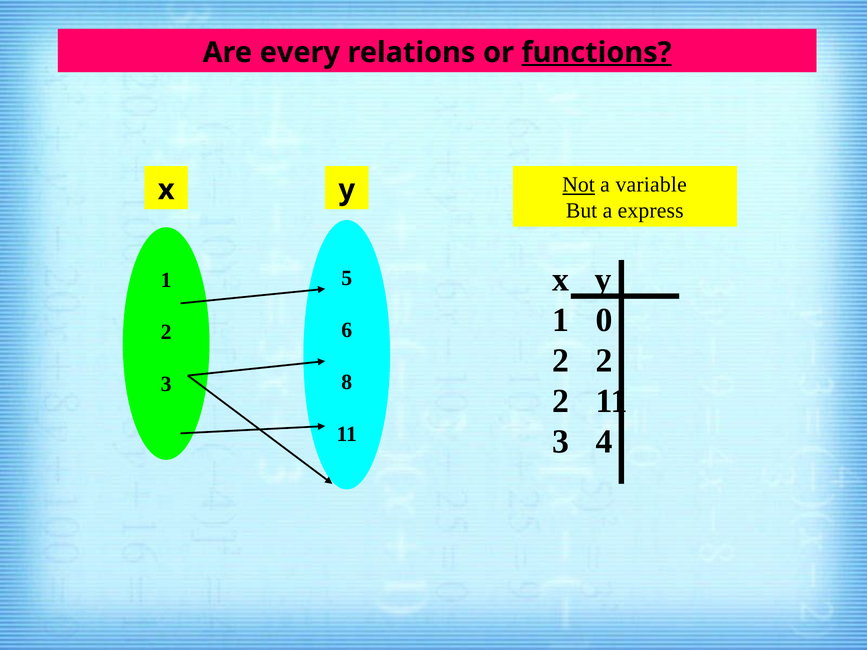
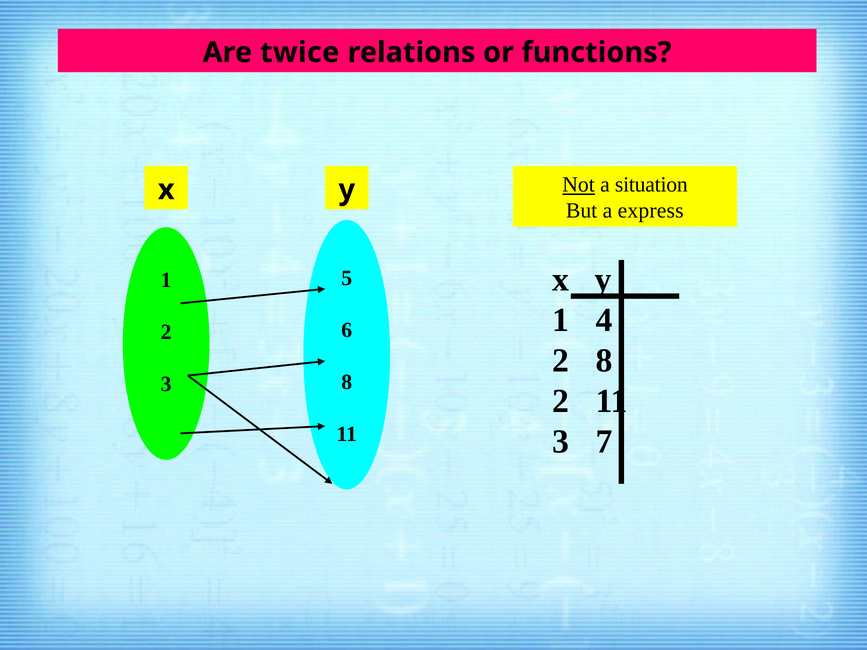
every: every -> twice (300, 53)
functions underline: present -> none (596, 53)
variable: variable -> situation (651, 185)
0: 0 -> 4 (604, 320)
2: 2 -> 8 (604, 361)
4: 4 -> 7 (604, 442)
